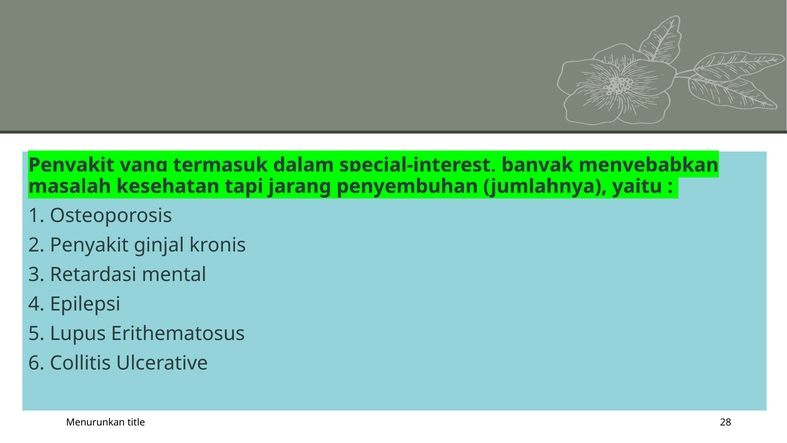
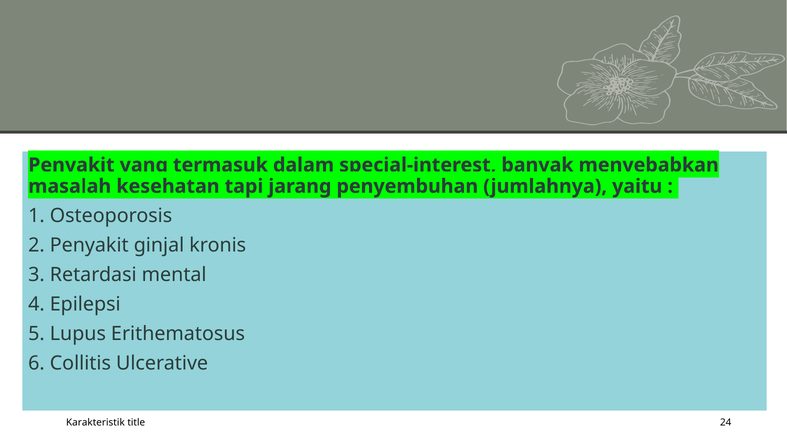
Menurunkan: Menurunkan -> Karakteristik (95, 422)
28: 28 -> 24 (726, 422)
